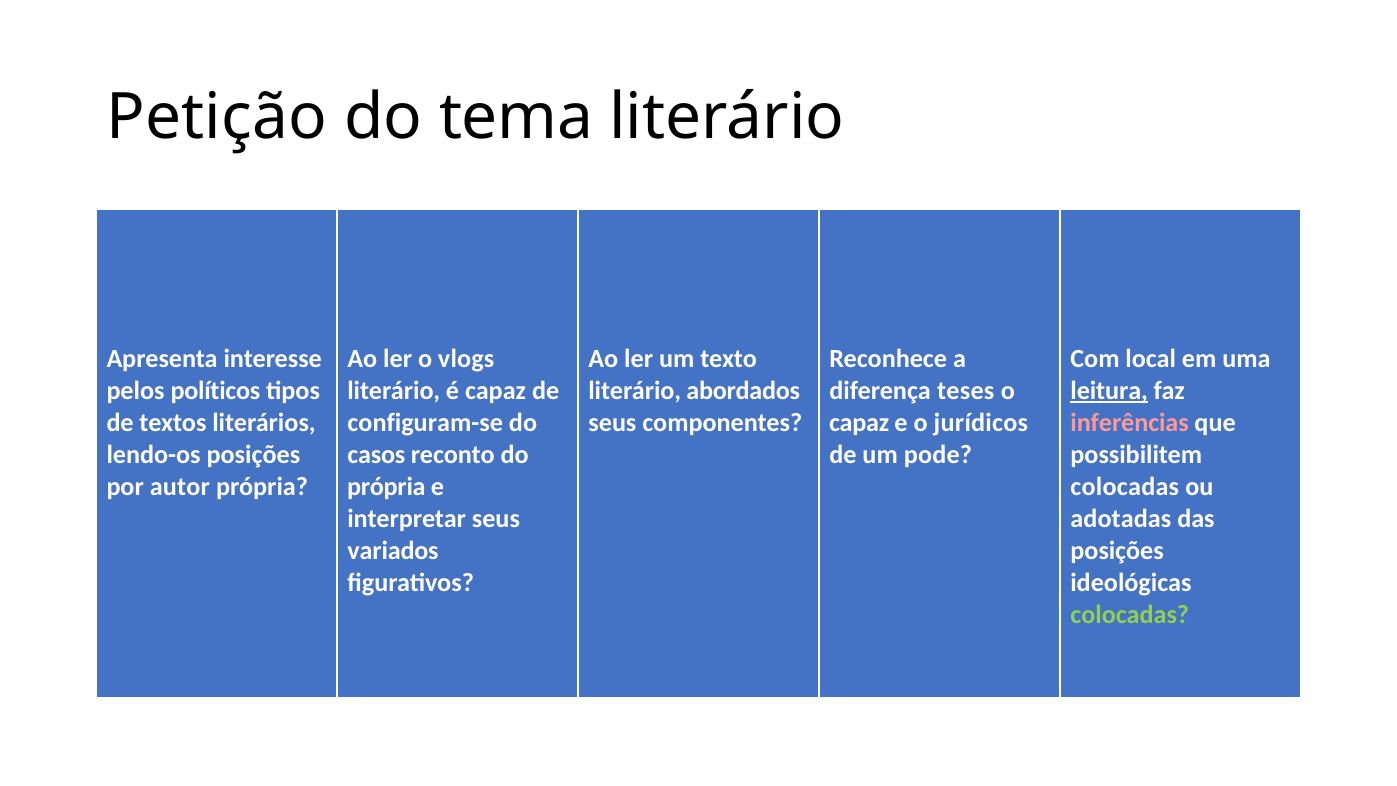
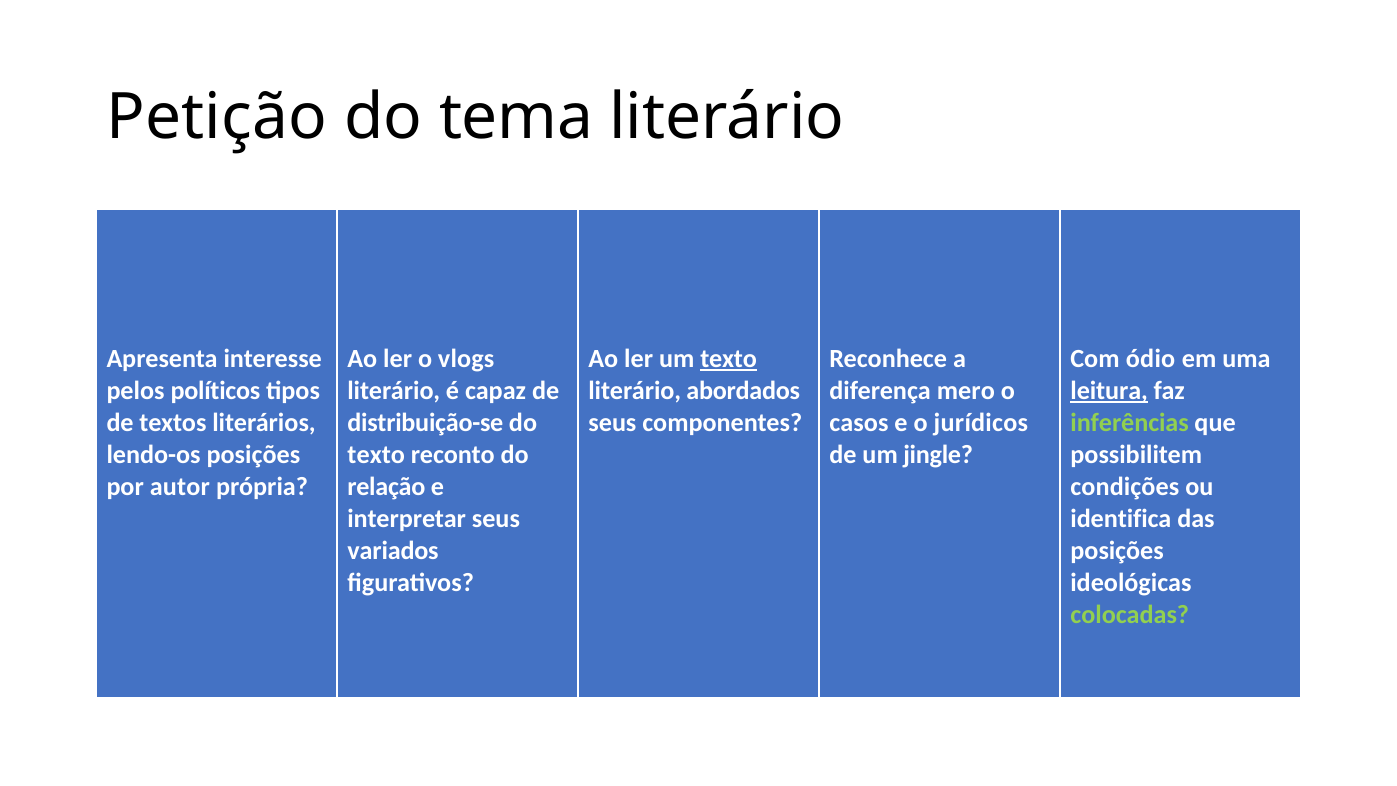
texto underline: none -> present (729, 359)
local: local -> ódio (1151, 359)
teses: teses -> mero (966, 391)
configuram-se: configuram-se -> distribuição-se (425, 423)
capaz: capaz -> casos (859, 423)
inferências colour: pink -> light green (1130, 423)
casos: casos -> texto (376, 455)
pode: pode -> jingle (938, 455)
própria: própria -> relação (386, 486)
colocadas: colocadas -> condições (1125, 486)
adotadas: adotadas -> identifica (1121, 518)
